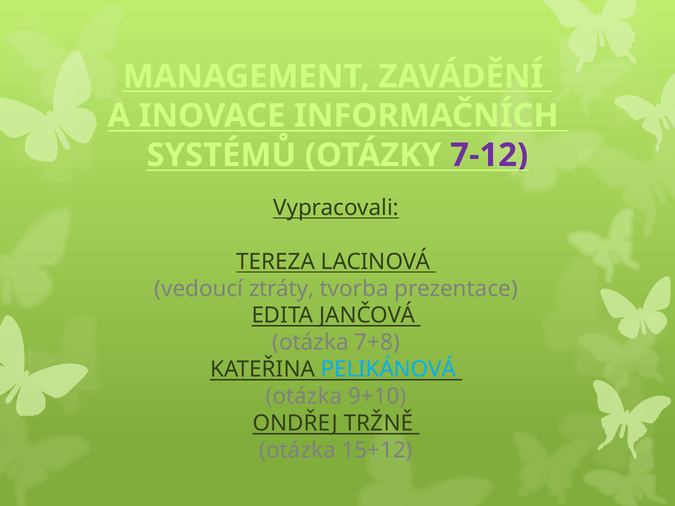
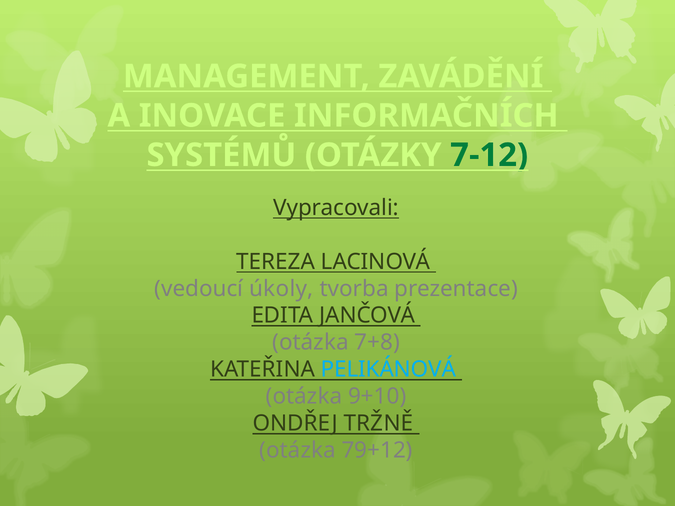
7-12 colour: purple -> green (489, 155)
ztráty: ztráty -> úkoly (281, 289)
15+12: 15+12 -> 79+12 (377, 451)
